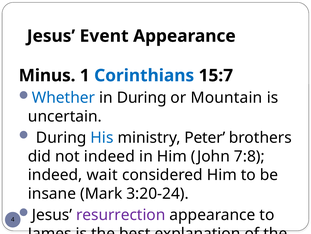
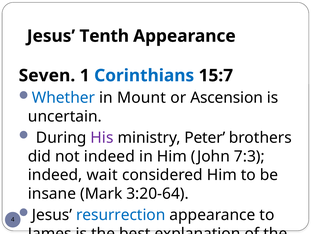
Event: Event -> Tenth (104, 36)
Minus: Minus -> Seven (47, 75)
in During: During -> Mount (142, 97)
Mountain: Mountain -> Ascension (227, 97)
His colour: blue -> purple (102, 137)
7:8: 7:8 -> 7:3 (249, 156)
3:20-24: 3:20-24 -> 3:20-64 (158, 193)
resurrection colour: purple -> blue (121, 214)
